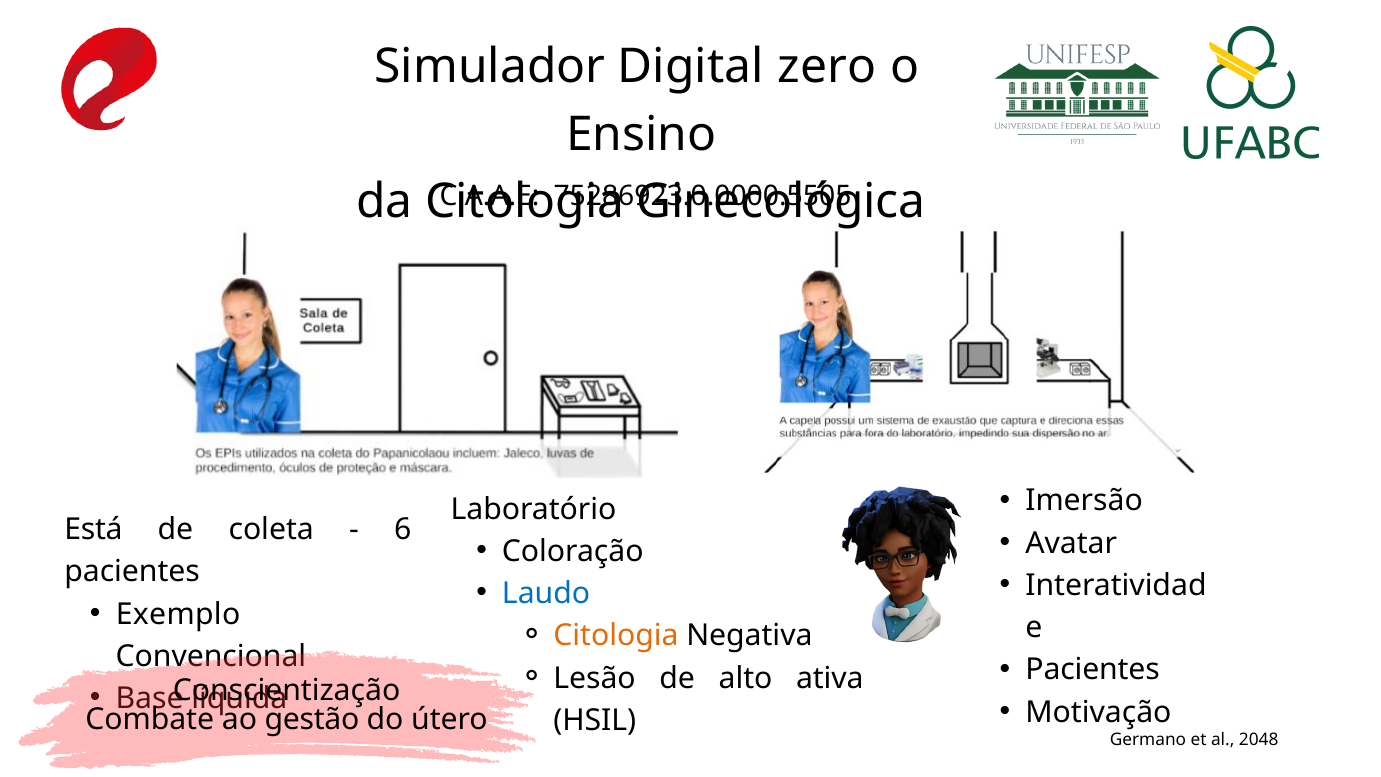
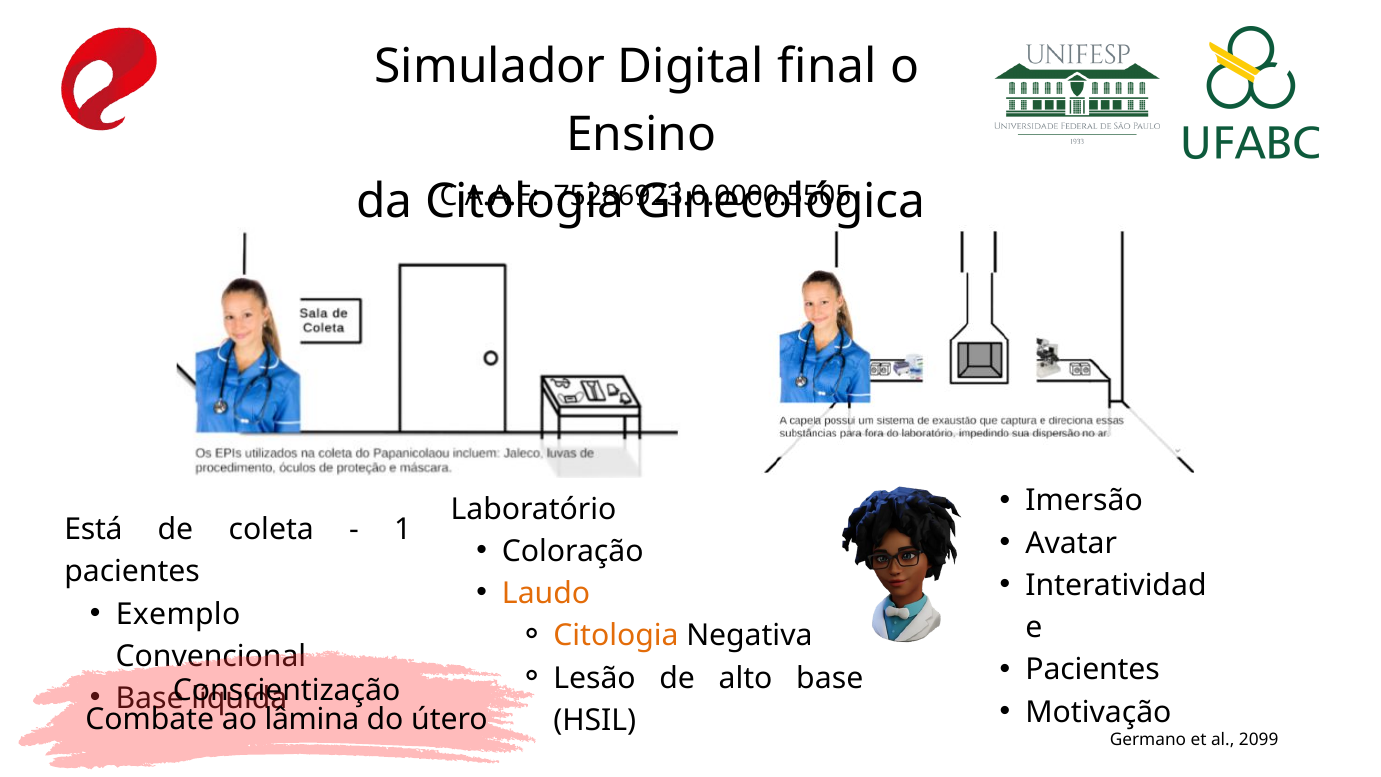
zero: zero -> final (827, 67)
6: 6 -> 1 (403, 529)
Laudo colour: blue -> orange (546, 594)
alto ativa: ativa -> base (830, 678)
gestão: gestão -> lâmina (312, 720)
2048: 2048 -> 2099 (1259, 740)
